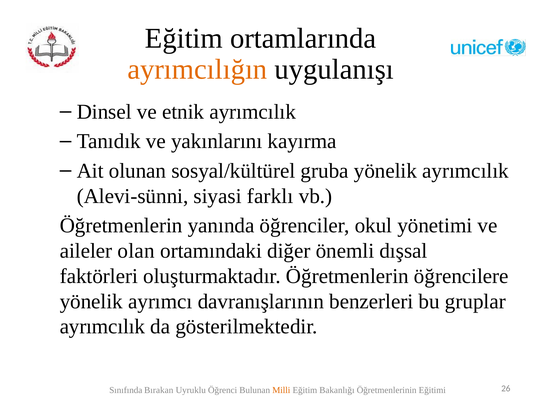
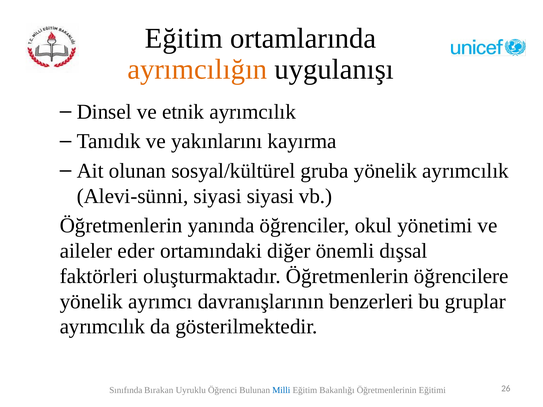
siyasi farklı: farklı -> siyasi (270, 196)
olan: olan -> eder (136, 251)
Milli colour: orange -> blue (281, 390)
